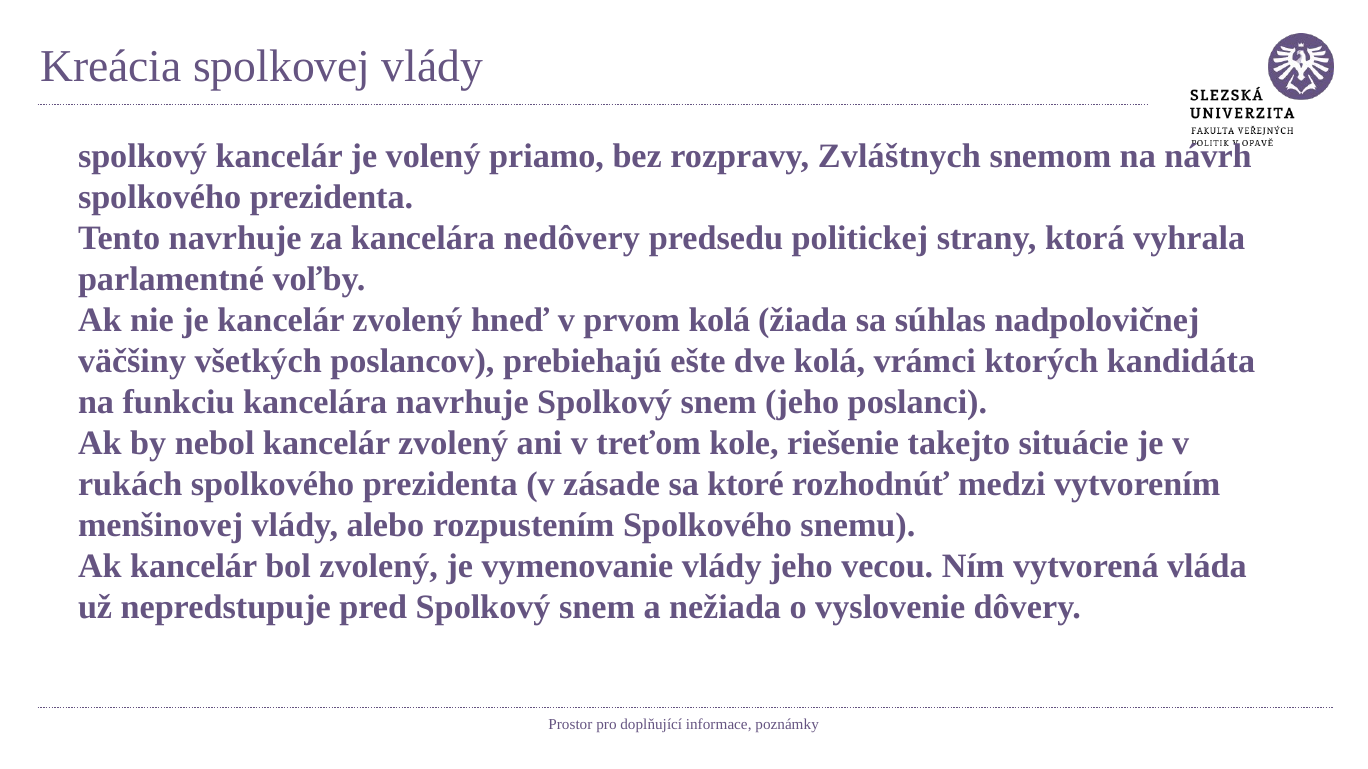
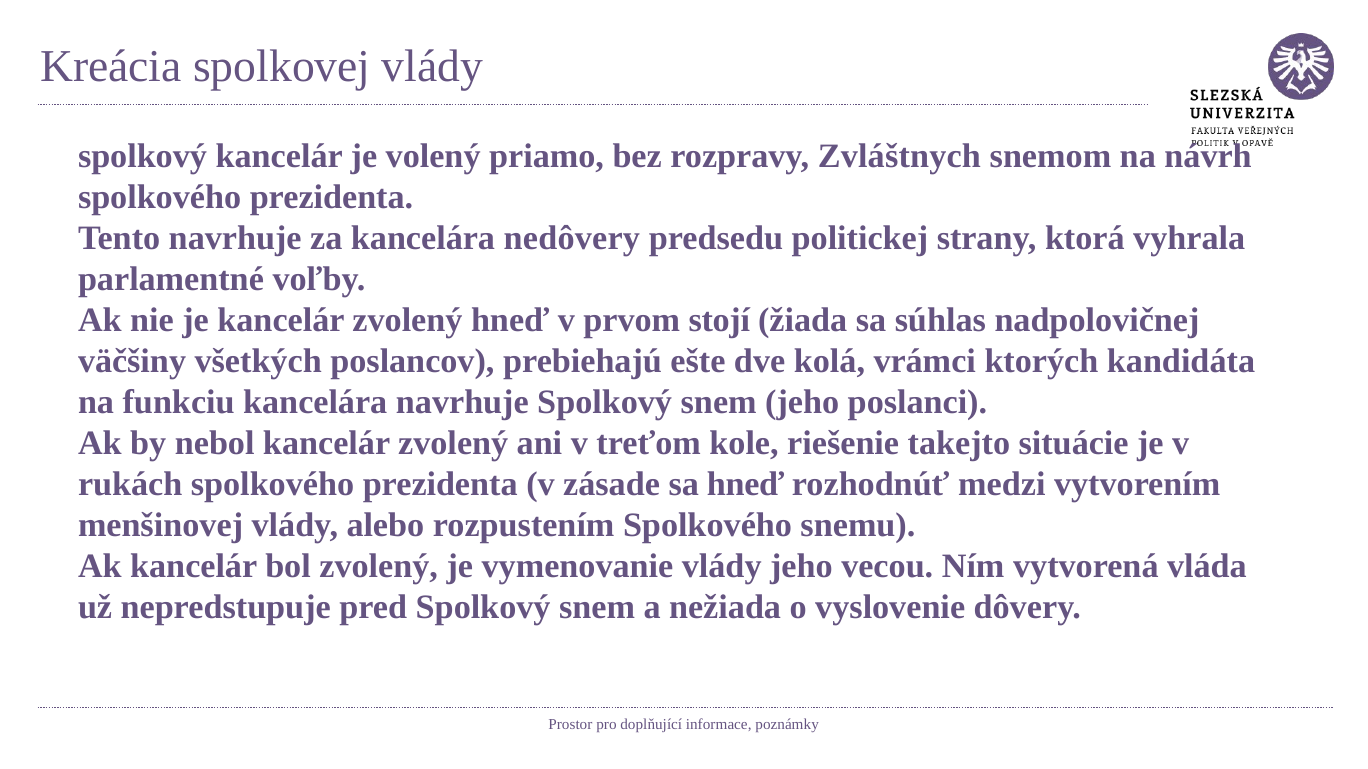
prvom kolá: kolá -> stojí (719, 320)
sa ktoré: ktoré -> hneď (746, 484)
